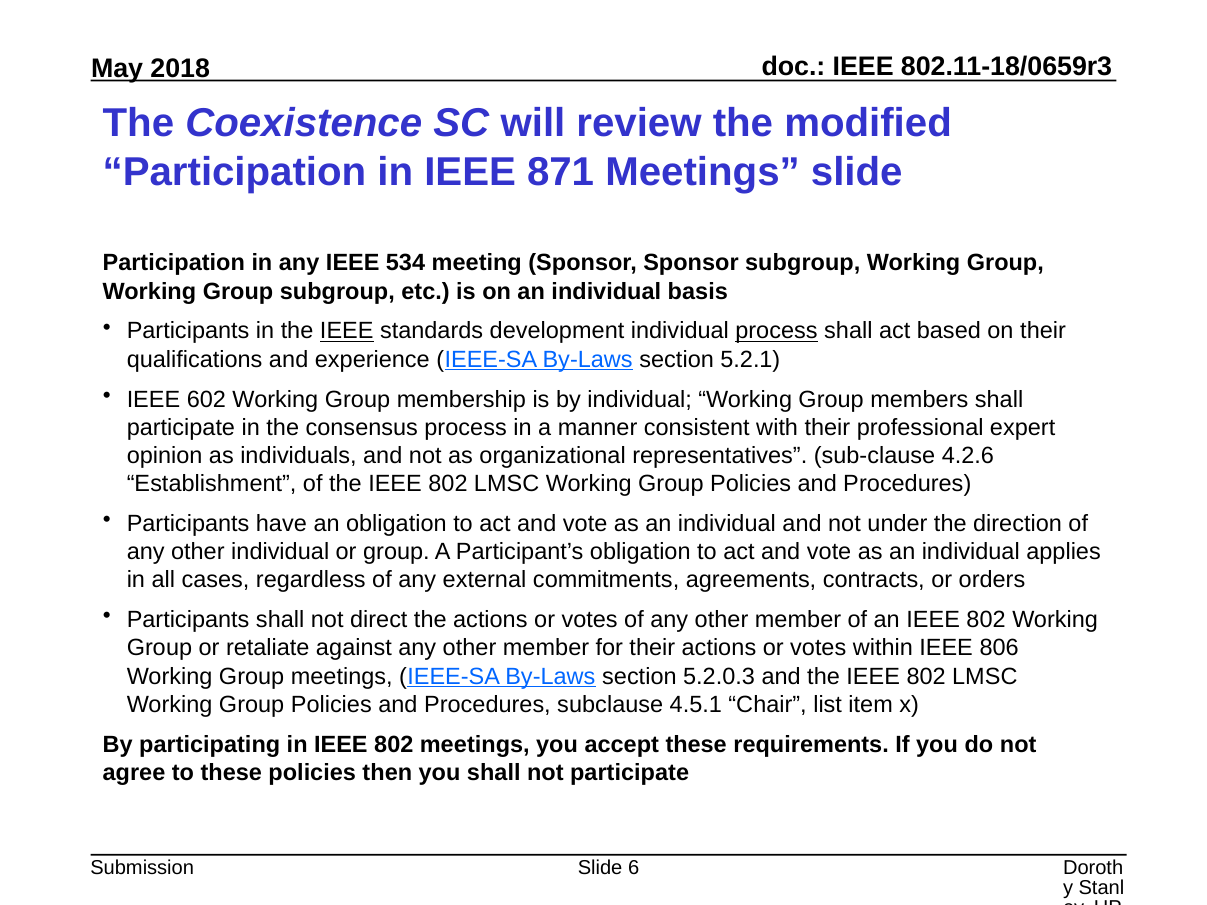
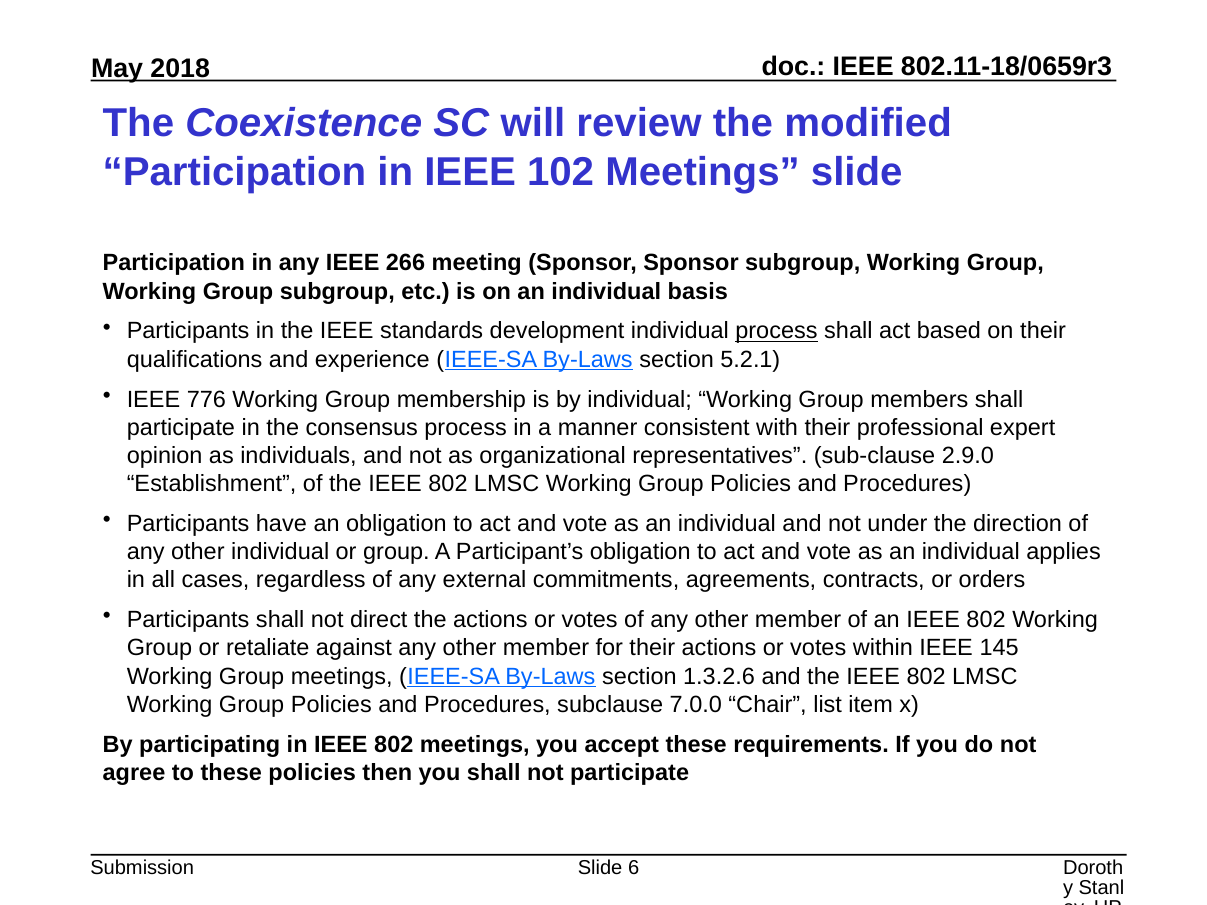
871: 871 -> 102 (561, 172)
534: 534 -> 266 (406, 263)
IEEE underline: present -> none (347, 331)
602: 602 -> 776 (206, 399)
4.2.6: 4.2.6 -> 2.9.0 (968, 456)
806: 806 -> 145 (999, 648)
5.2.0.3: 5.2.0.3 -> 1.3.2.6 (719, 676)
4.5.1: 4.5.1 -> 7.0.0 (696, 705)
